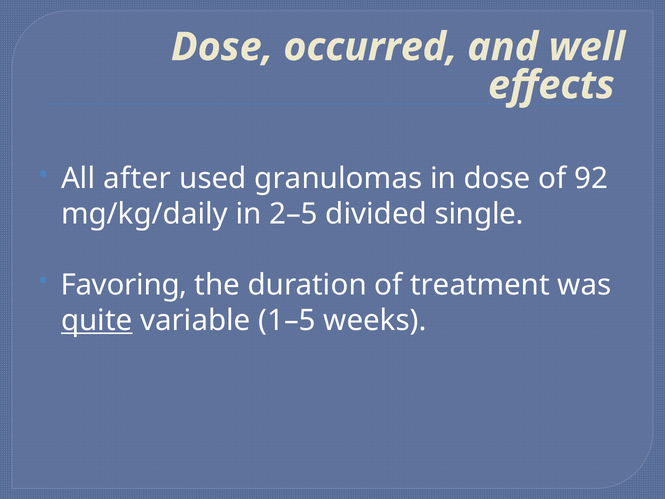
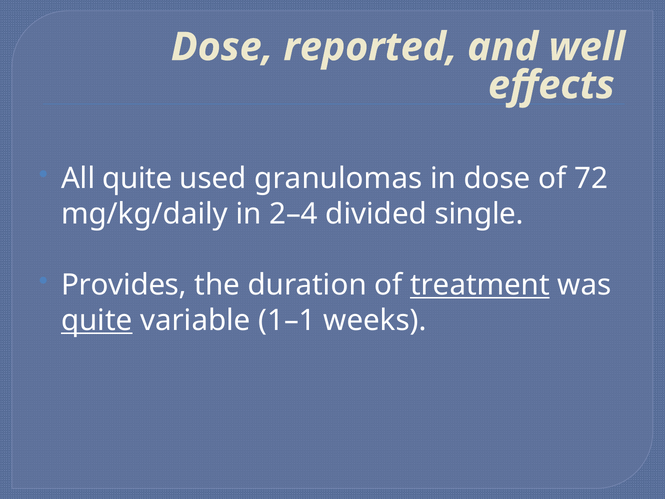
occurred: occurred -> reported (370, 47)
All after: after -> quite (137, 178)
92: 92 -> 72 (591, 178)
2–5: 2–5 -> 2–4 (293, 214)
Favoring: Favoring -> Provides (124, 285)
treatment underline: none -> present (480, 285)
1–5: 1–5 -> 1–1 (287, 320)
